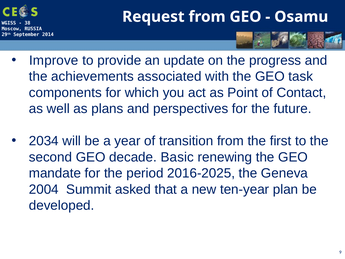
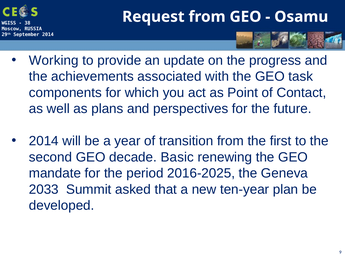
Improve: Improve -> Working (54, 60)
2034: 2034 -> 2014 (44, 141)
2004: 2004 -> 2033 (44, 189)
